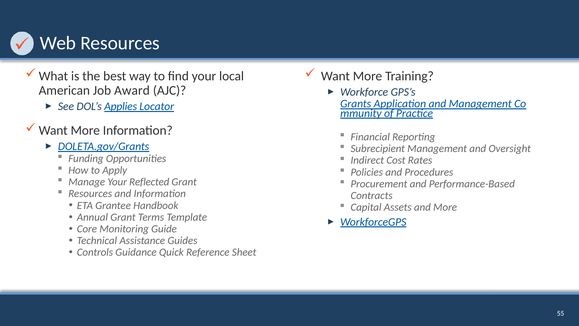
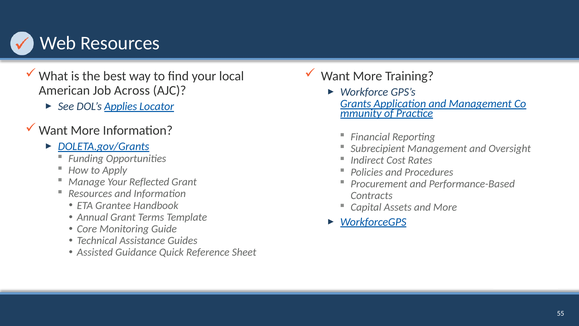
Award: Award -> Across (132, 90)
Controls: Controls -> Assisted (95, 252)
